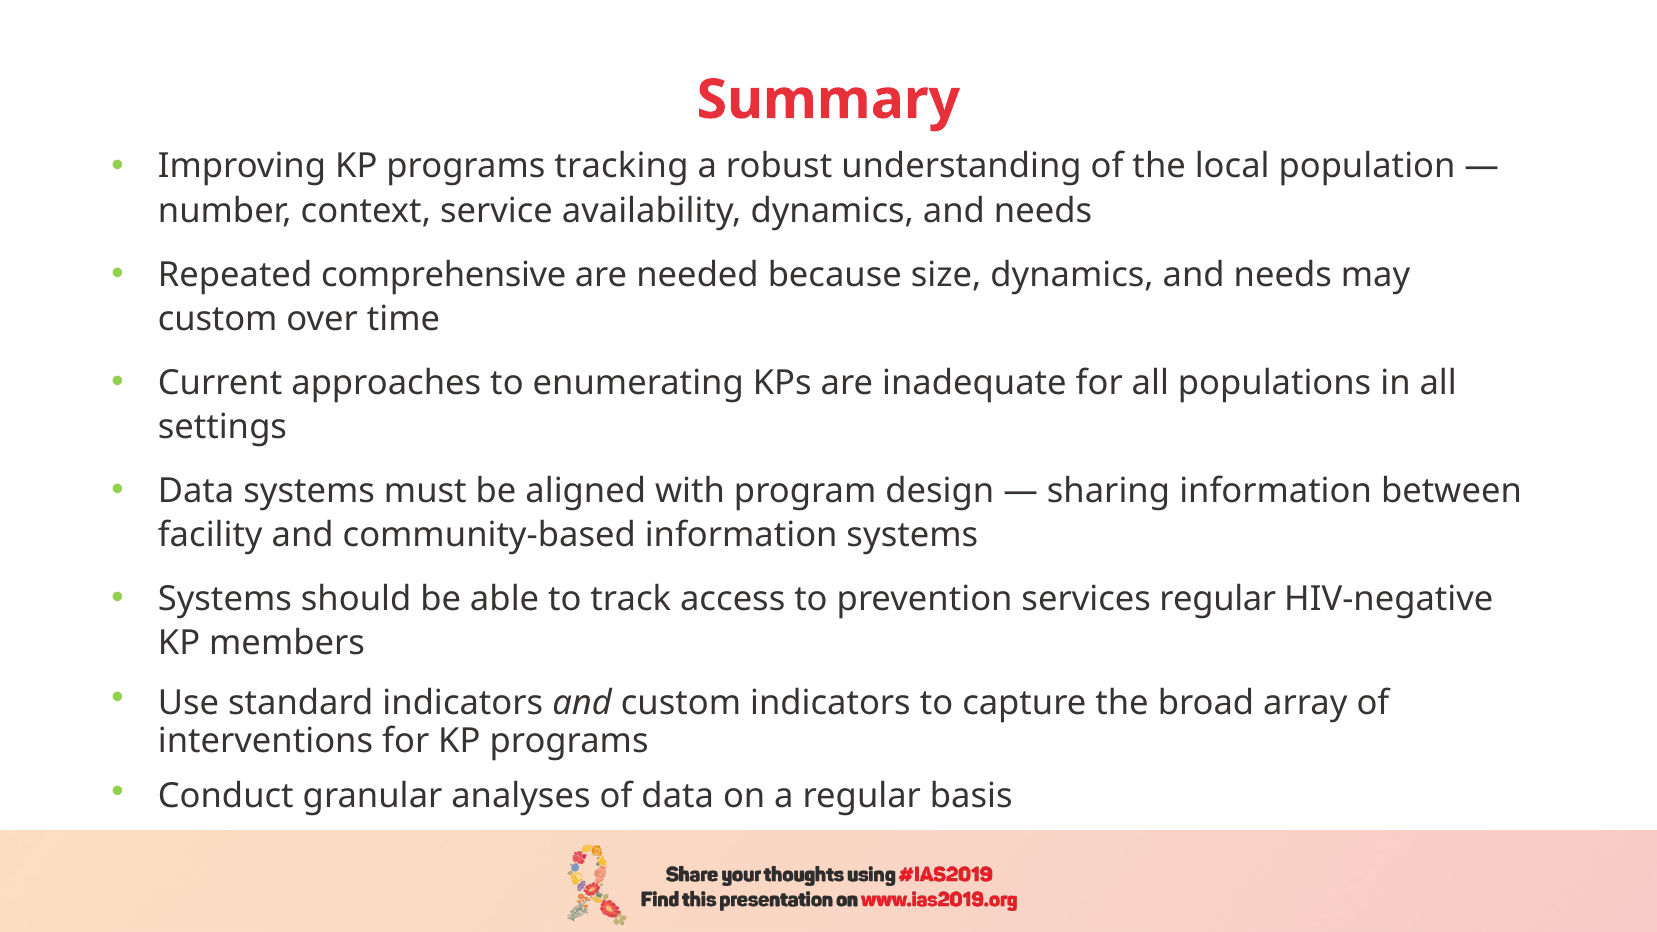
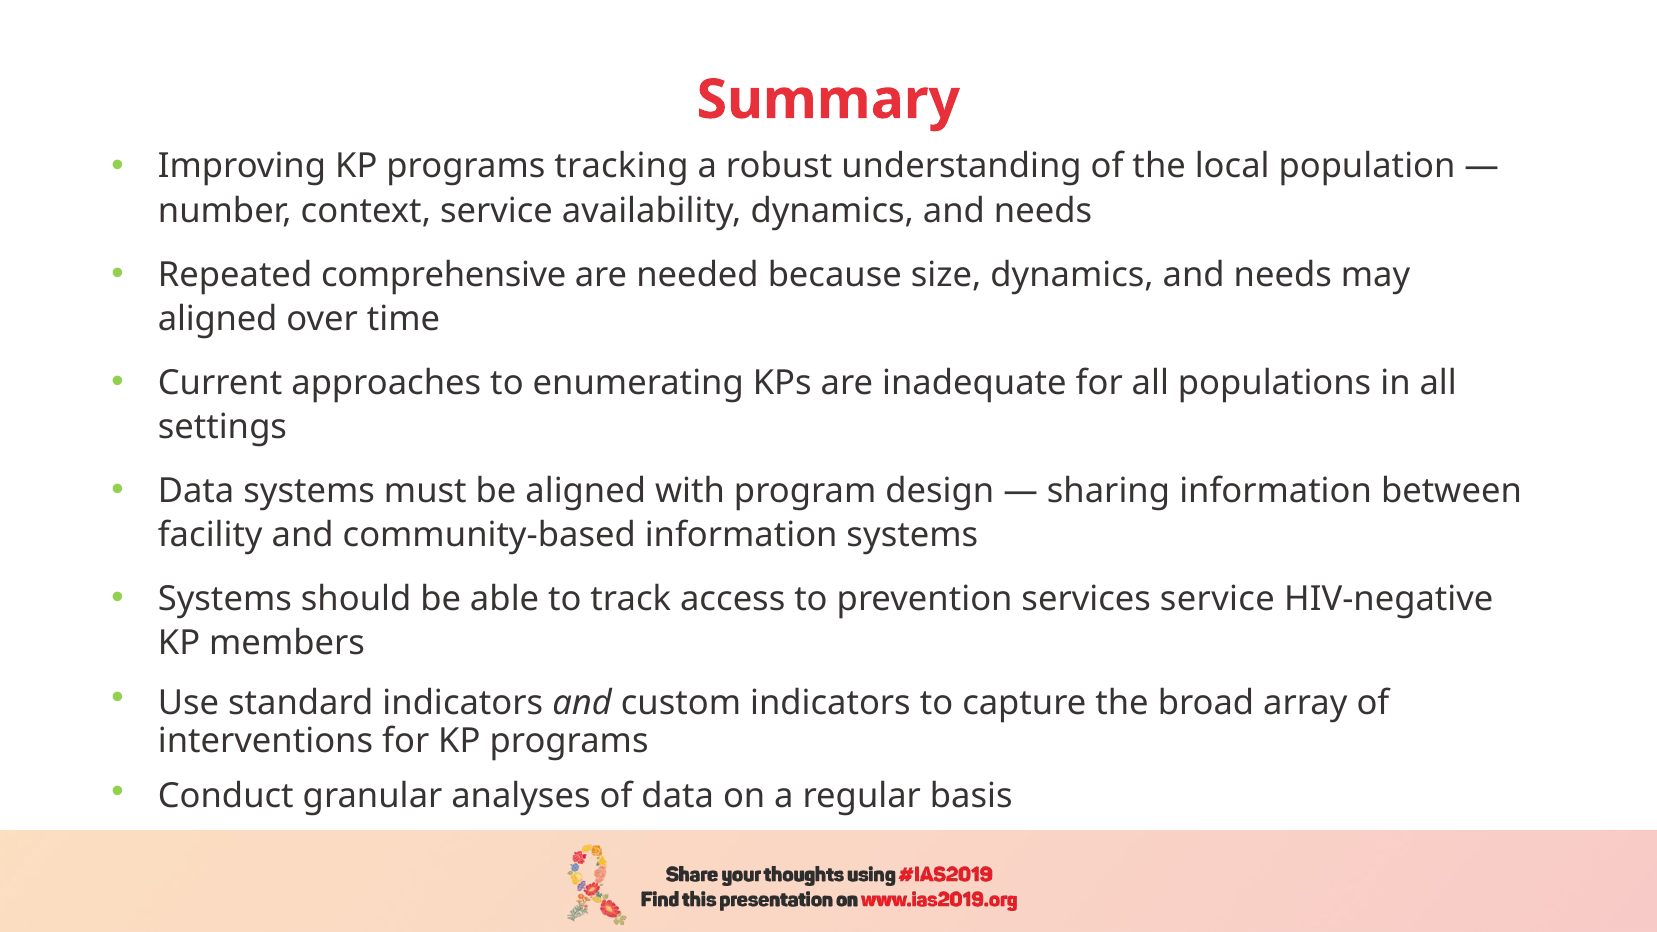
custom: custom -> aligned (218, 319)
services regular: regular -> service (1217, 599)
